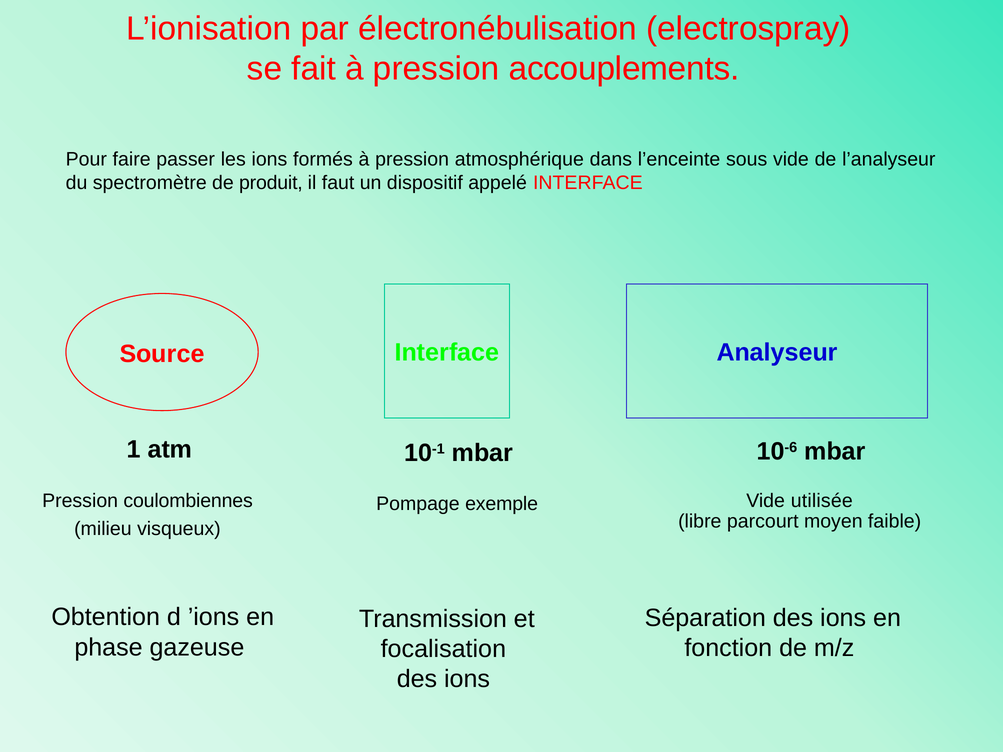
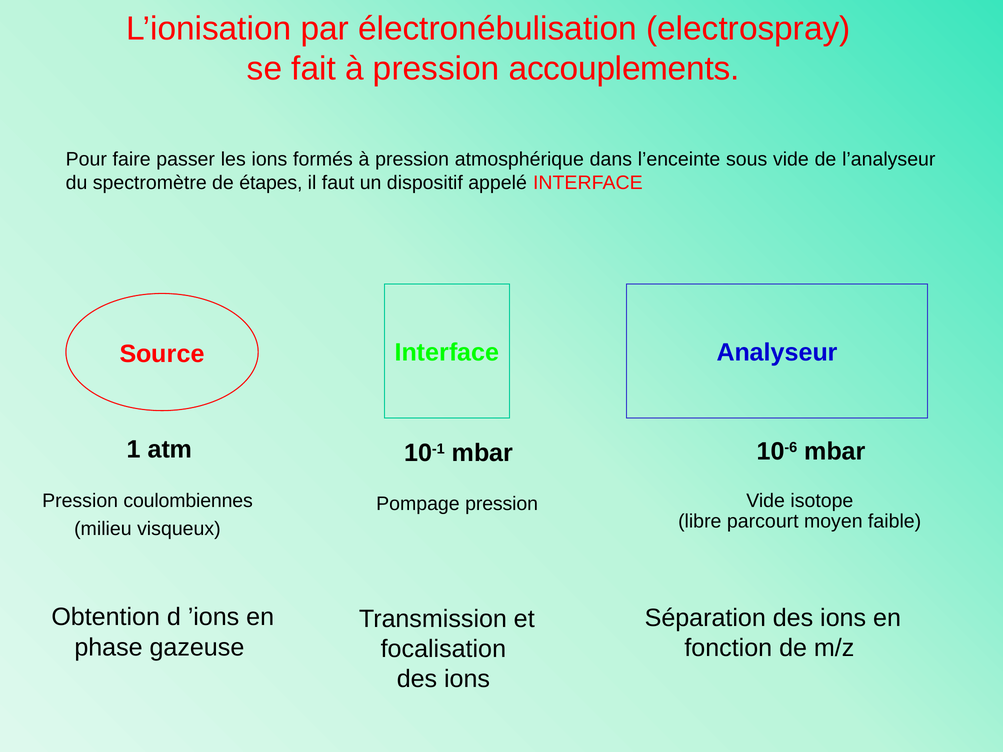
produit: produit -> étapes (271, 183)
utilisée: utilisée -> isotope (822, 501)
Pompage exemple: exemple -> pression (502, 504)
